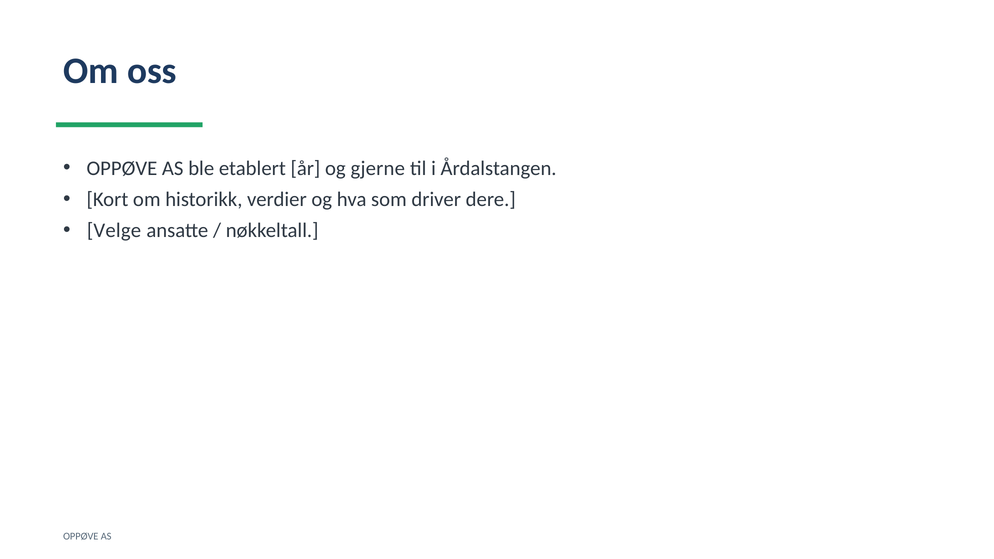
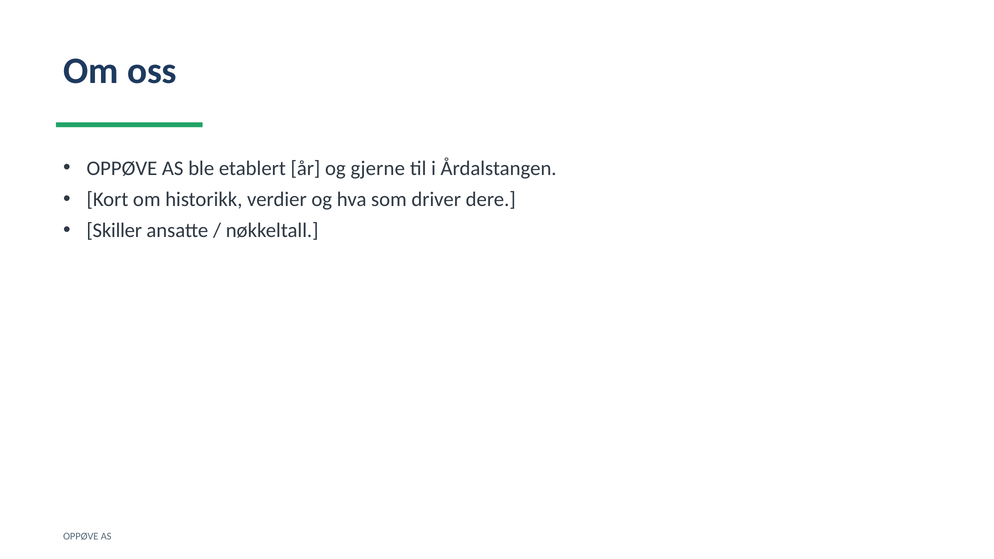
Velge: Velge -> Skiller (114, 231)
